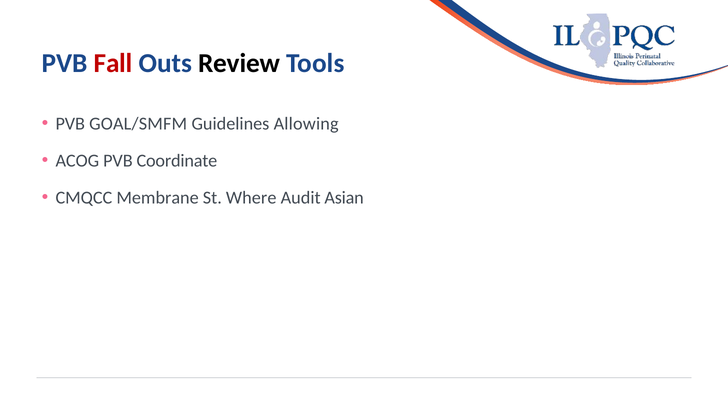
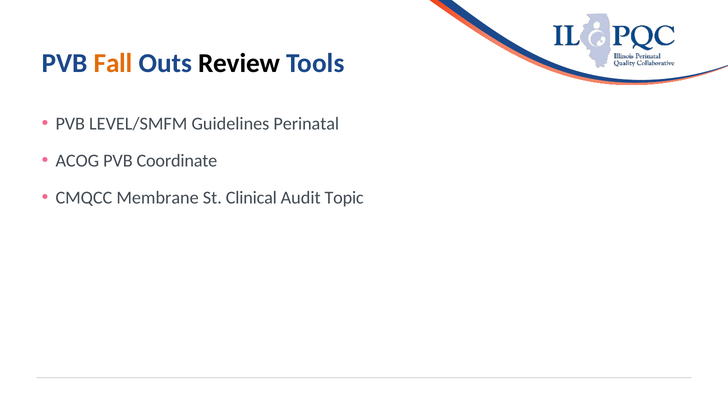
Fall colour: red -> orange (113, 63)
GOAL/SMFM: GOAL/SMFM -> LEVEL/SMFM (138, 124)
Allowing: Allowing -> Perinatal (306, 124)
Where: Where -> Clinical (251, 198)
Asian: Asian -> Topic (344, 198)
